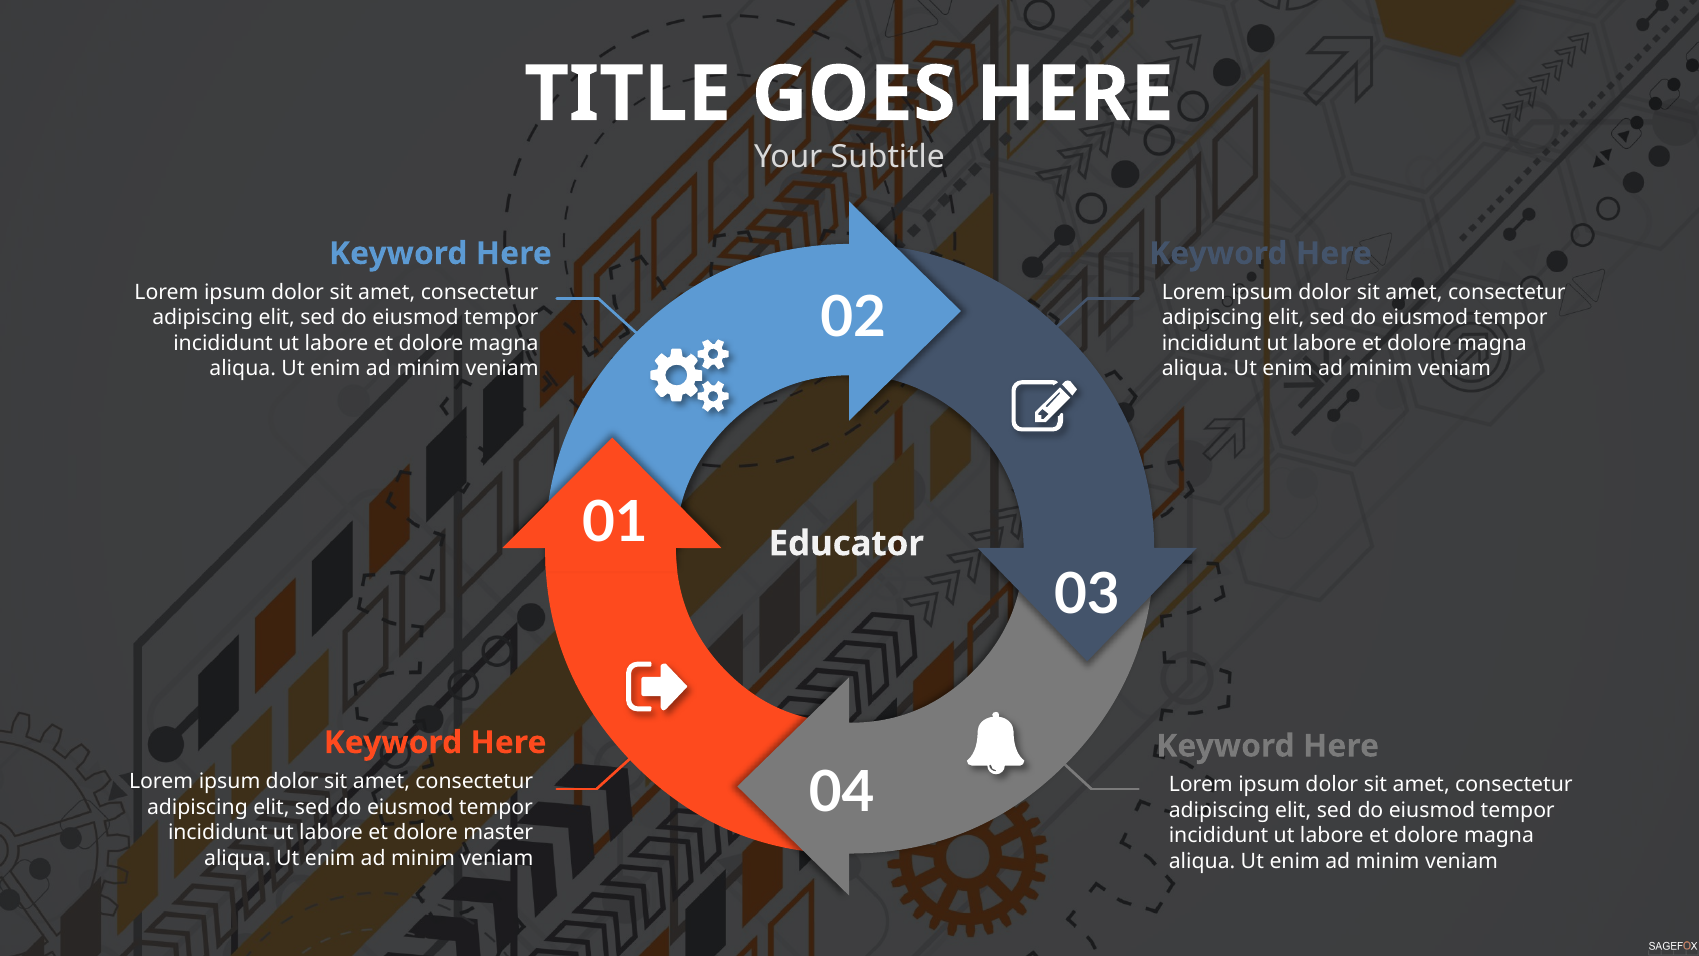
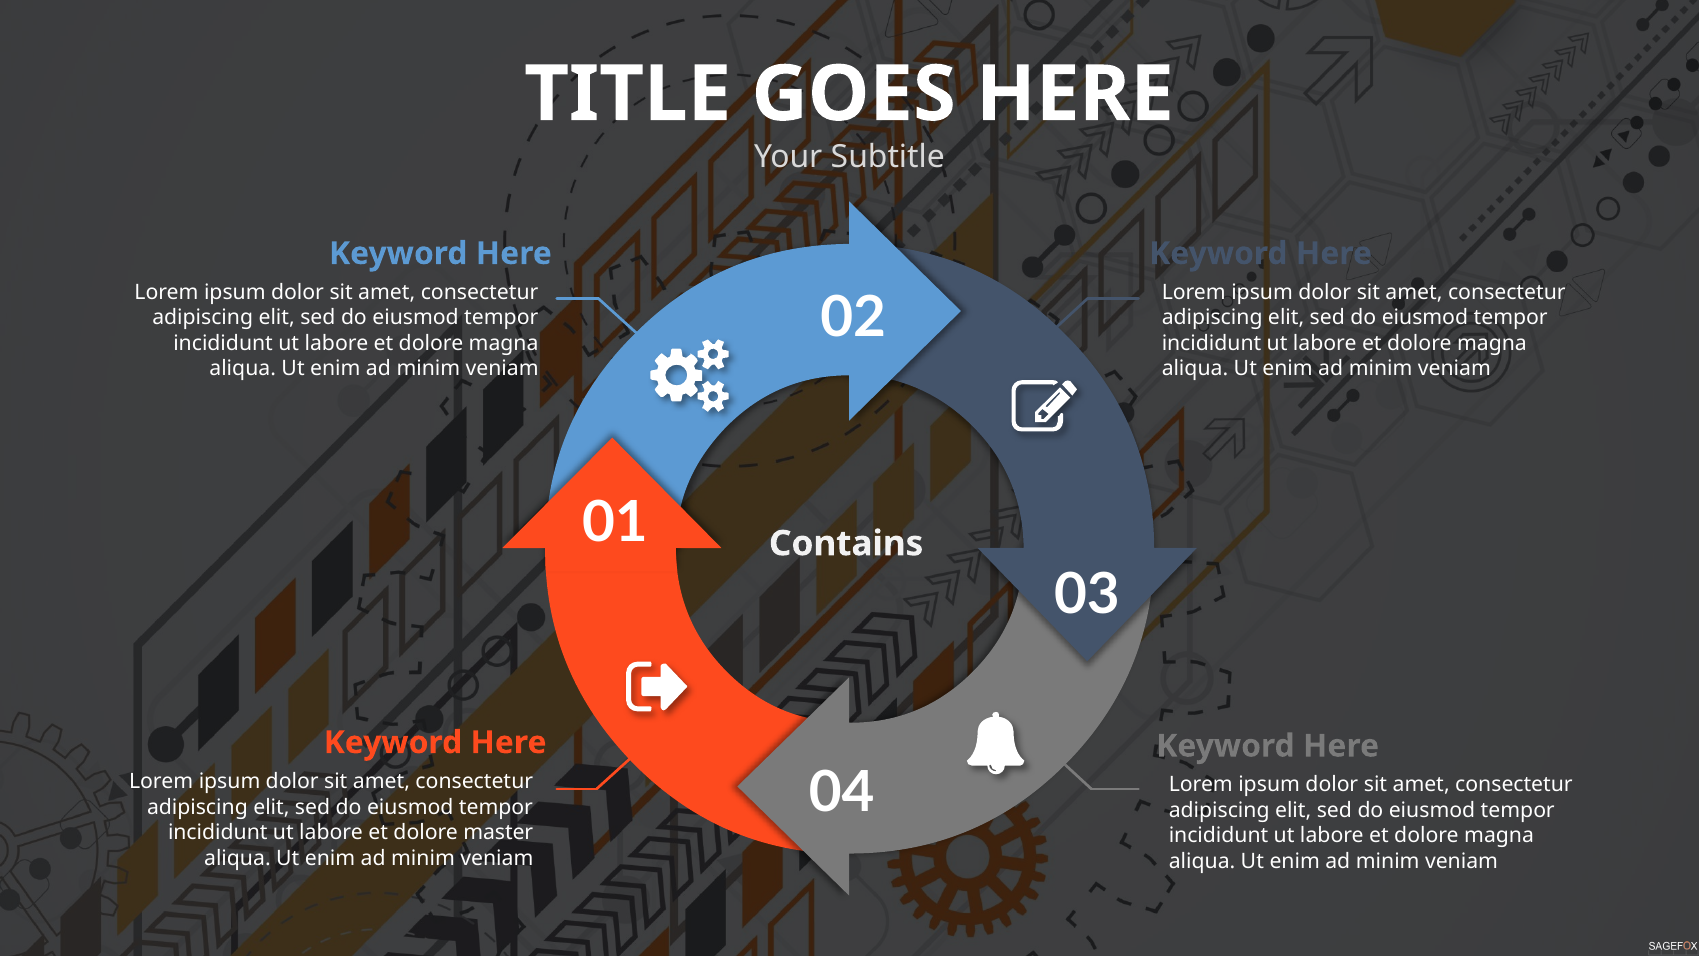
Educator: Educator -> Contains (846, 543)
